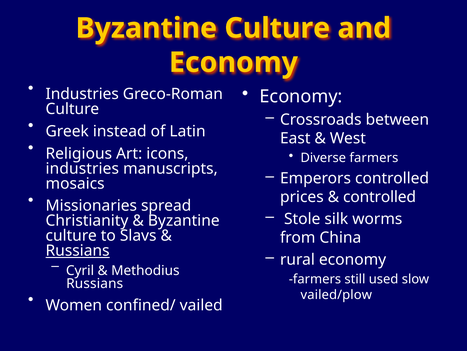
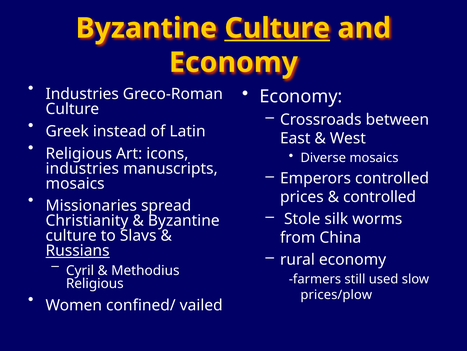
Culture underline: none -> present (277, 28)
Diverse farmers: farmers -> mosaics (374, 158)
Russians: Russians -> Religious (95, 283)
vailed/plow: vailed/plow -> prices/plow (336, 294)
